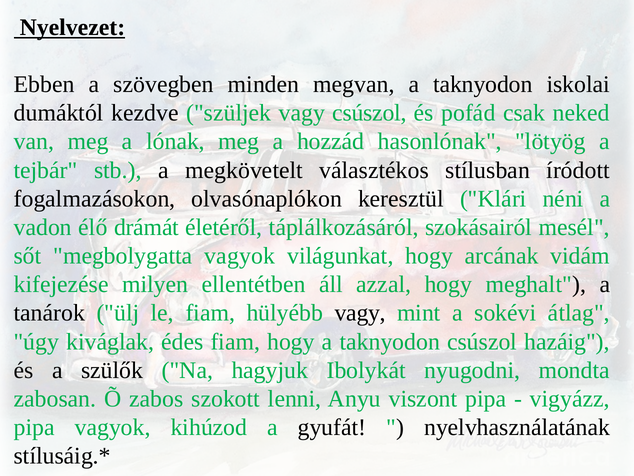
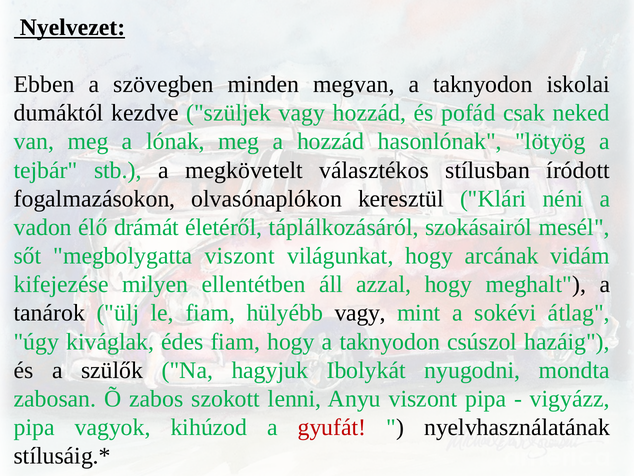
vagy csúszol: csúszol -> hozzád (369, 113)
megbolygatta vagyok: vagyok -> viszont (240, 256)
gyufát colour: black -> red (332, 427)
